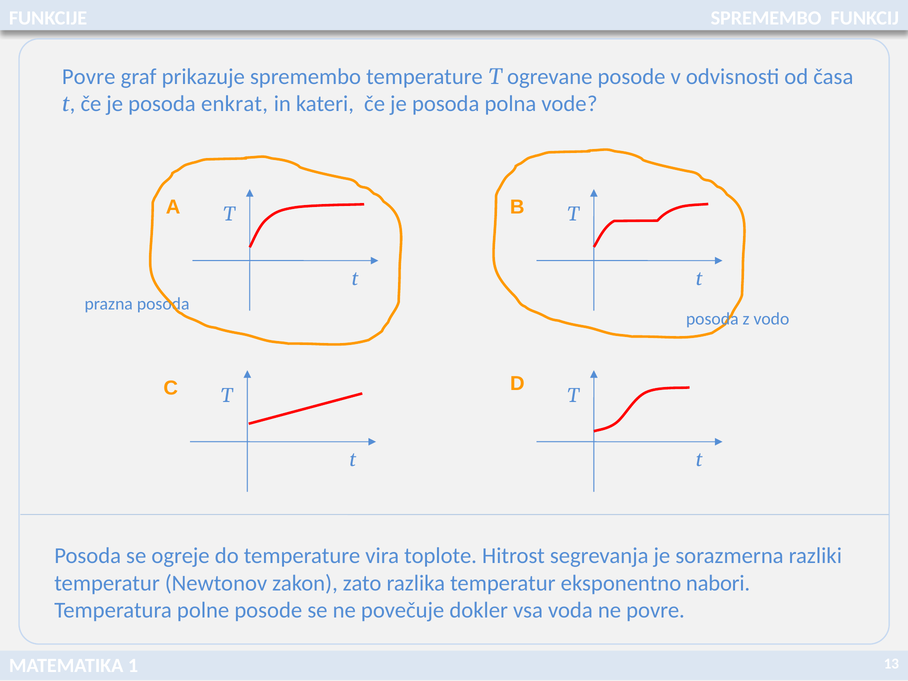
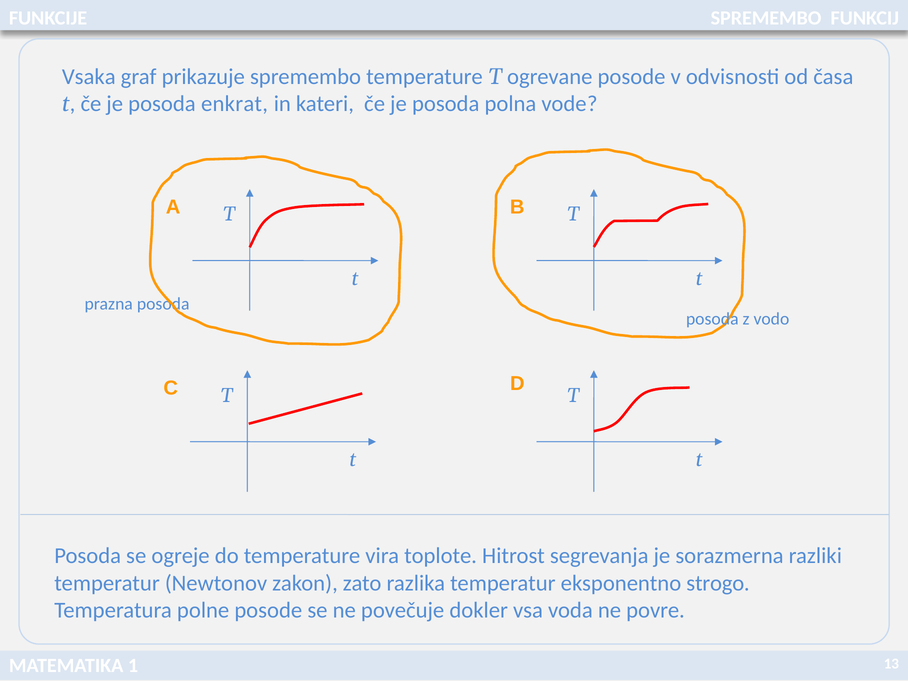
Povre: Povre -> Vsaka (89, 77)
nabori: nabori -> strogo (718, 583)
